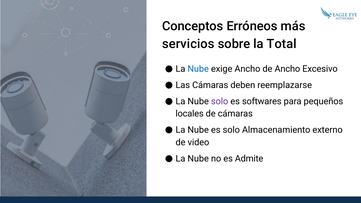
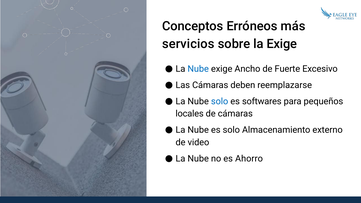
la Total: Total -> Exige (282, 44)
de Ancho: Ancho -> Fuerte (287, 69)
solo colour: purple -> blue (220, 101)
Admite: Admite -> Ahorro (249, 159)
